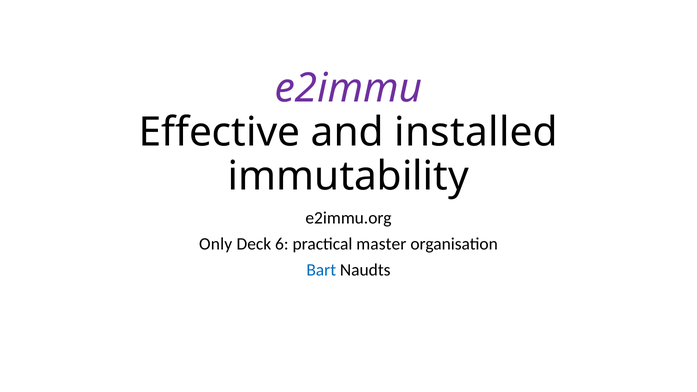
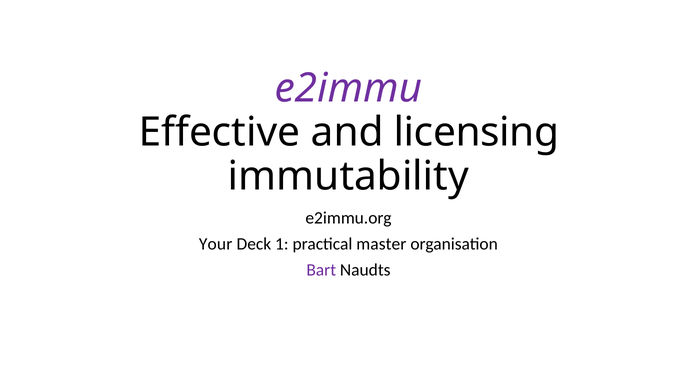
installed: installed -> licensing (476, 132)
Only: Only -> Your (216, 244)
6: 6 -> 1 (282, 244)
Bart colour: blue -> purple (321, 270)
